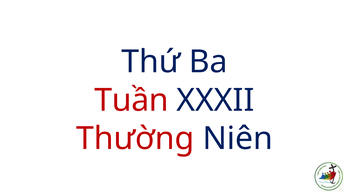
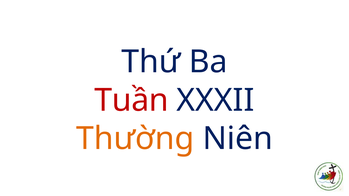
Thường colour: red -> orange (135, 139)
